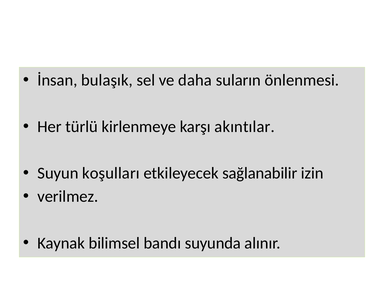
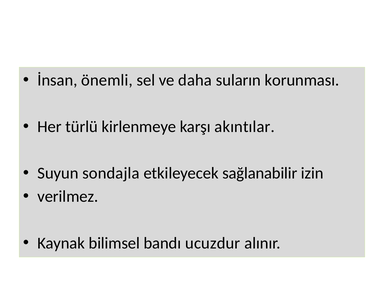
bulaşık: bulaşık -> önemli (107, 80)
önlenmesi: önlenmesi -> korunması (302, 80)
koşulları: koşulları -> sondajla (111, 173)
suyunda: suyunda -> ucuzdur (213, 243)
